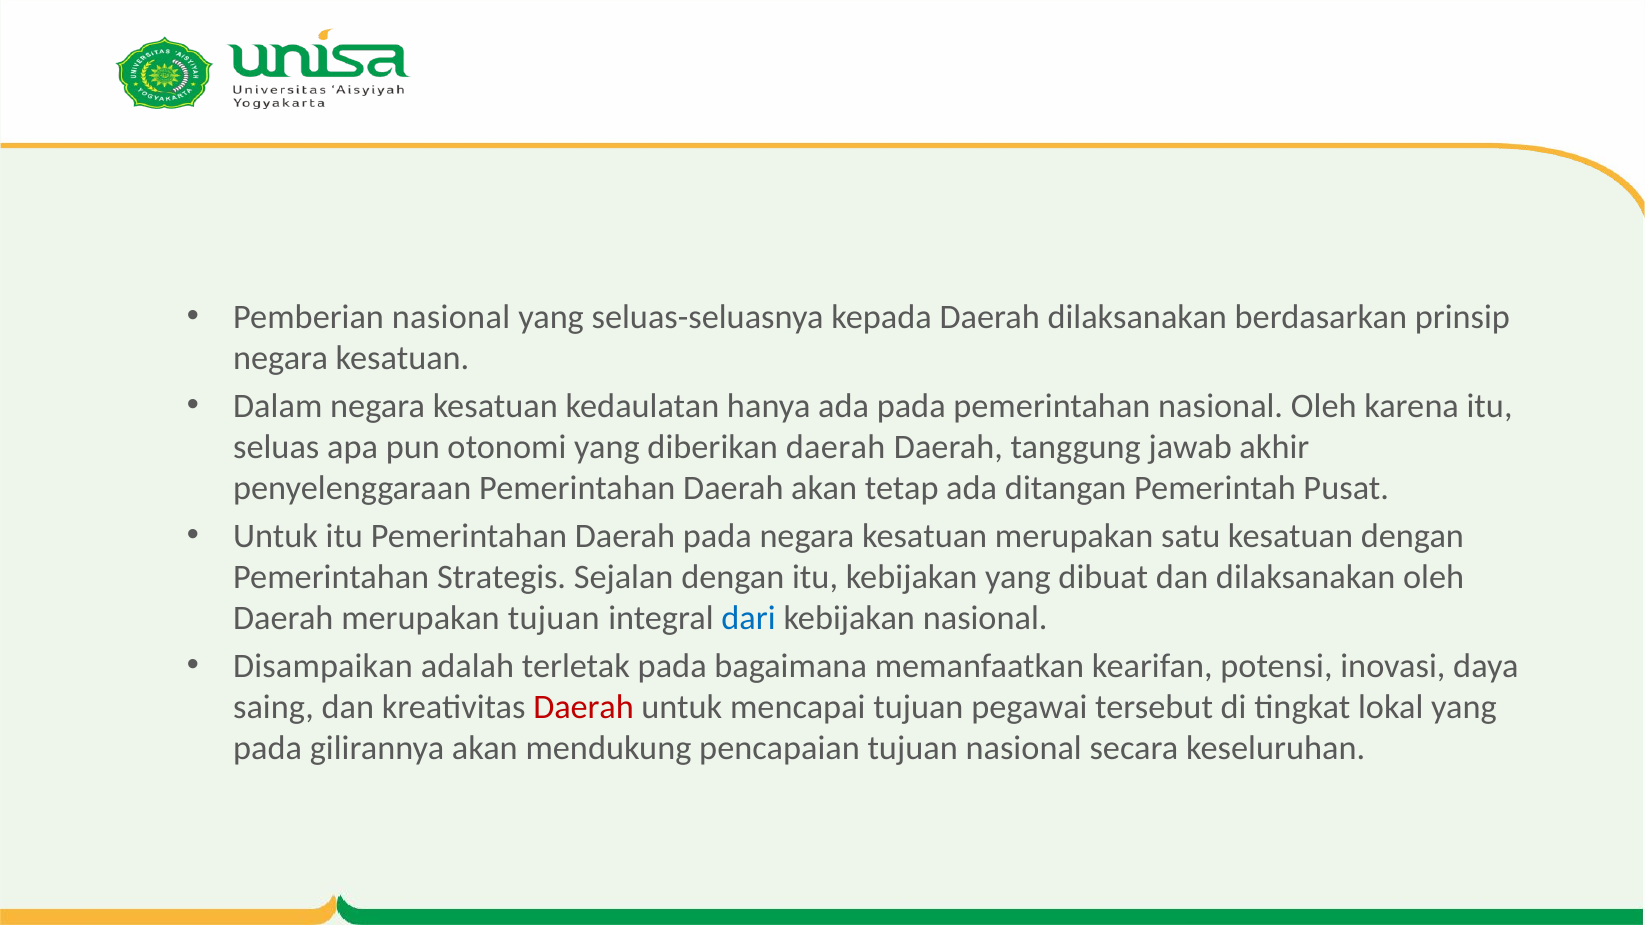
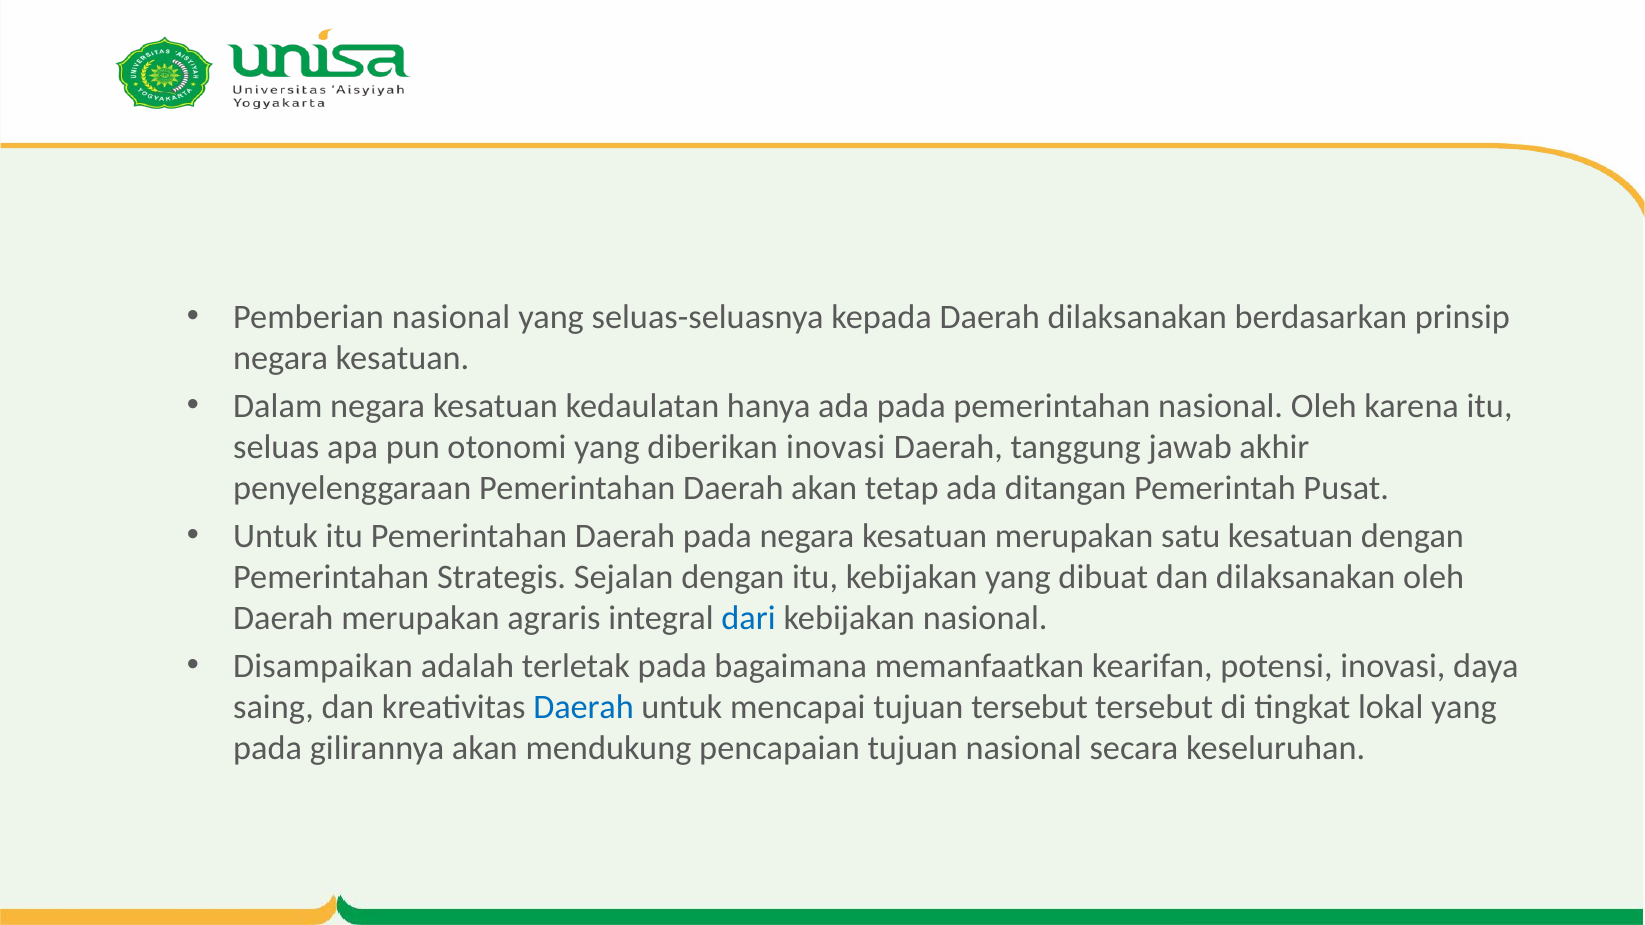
diberikan daerah: daerah -> inovasi (836, 447)
merupakan tujuan: tujuan -> agraris (554, 619)
Daerah colour: red -> blue (584, 708)
tujuan pegawai: pegawai -> tersebut (1030, 708)
